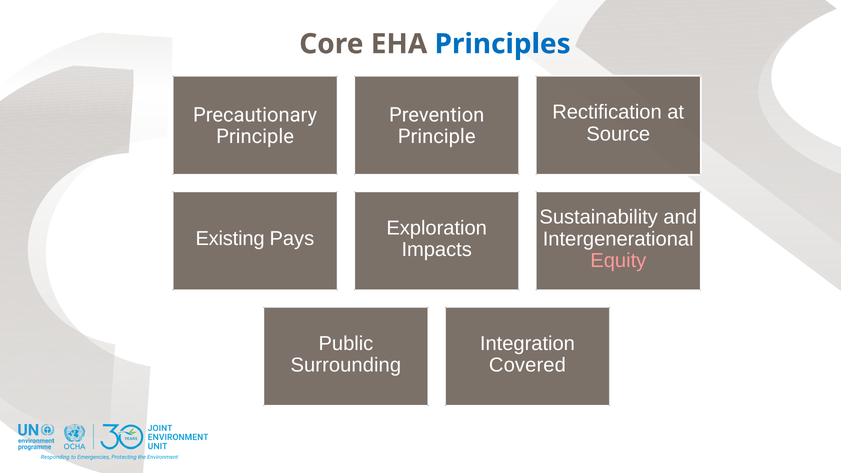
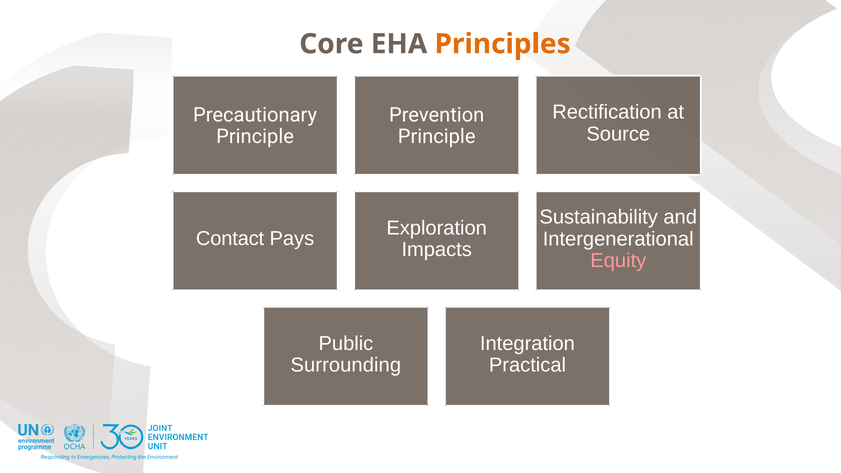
Principles colour: blue -> orange (503, 44)
Existing: Existing -> Contact (230, 239)
Covered: Covered -> Practical (528, 365)
